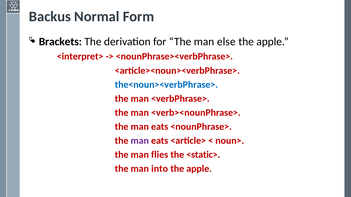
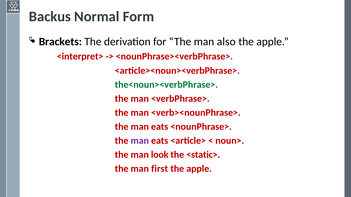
else: else -> also (226, 42)
the<noun><verbPhrase> colour: blue -> green (166, 85)
flies: flies -> look (160, 155)
into: into -> first (160, 169)
